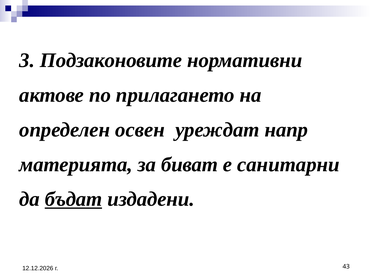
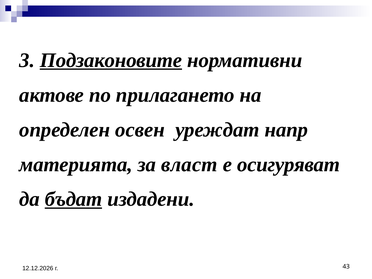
Подзаконовите underline: none -> present (111, 60)
биват: биват -> власт (189, 164)
санитарни: санитарни -> осигуряват (289, 164)
